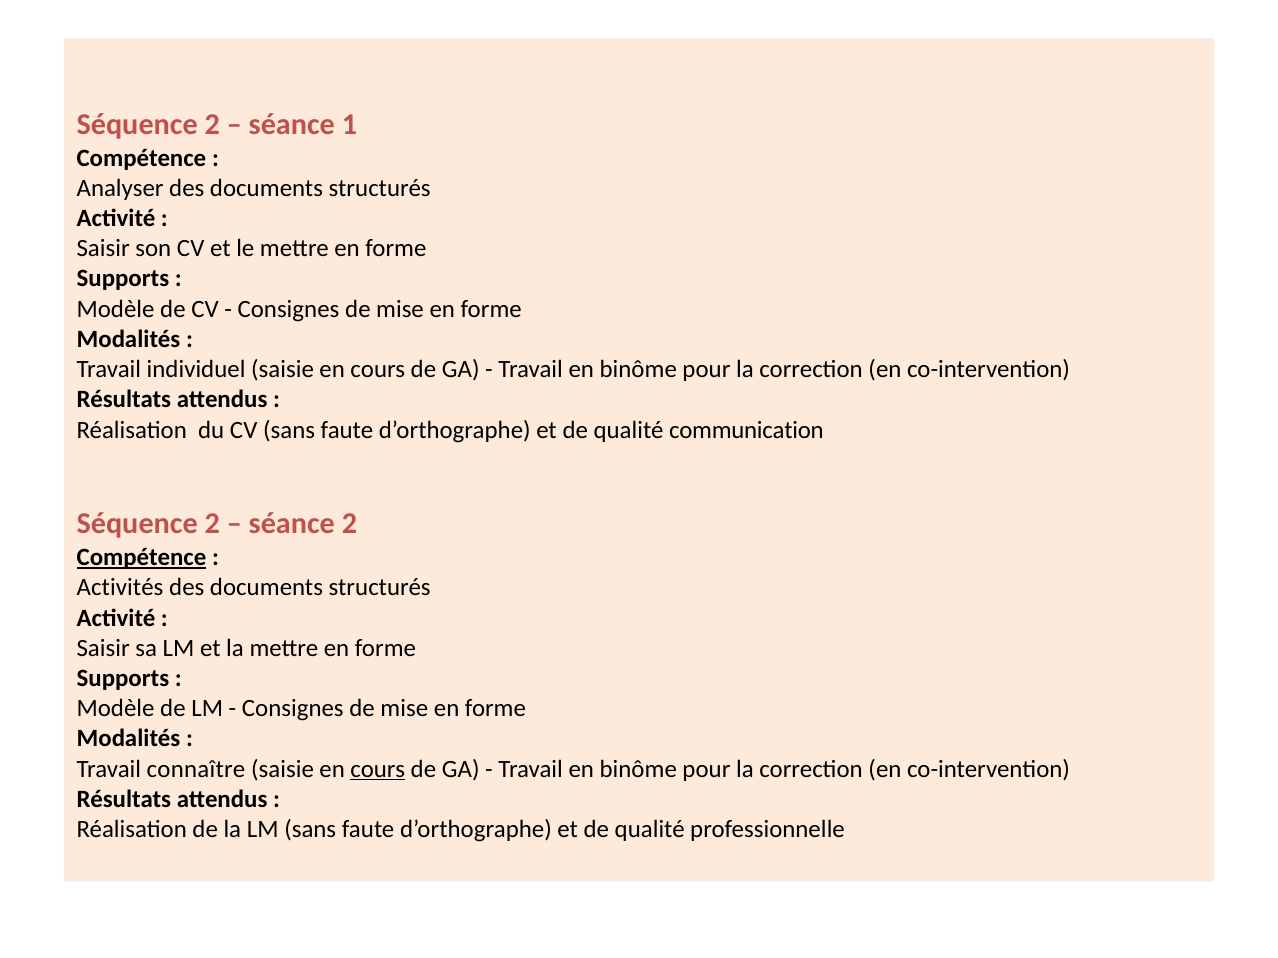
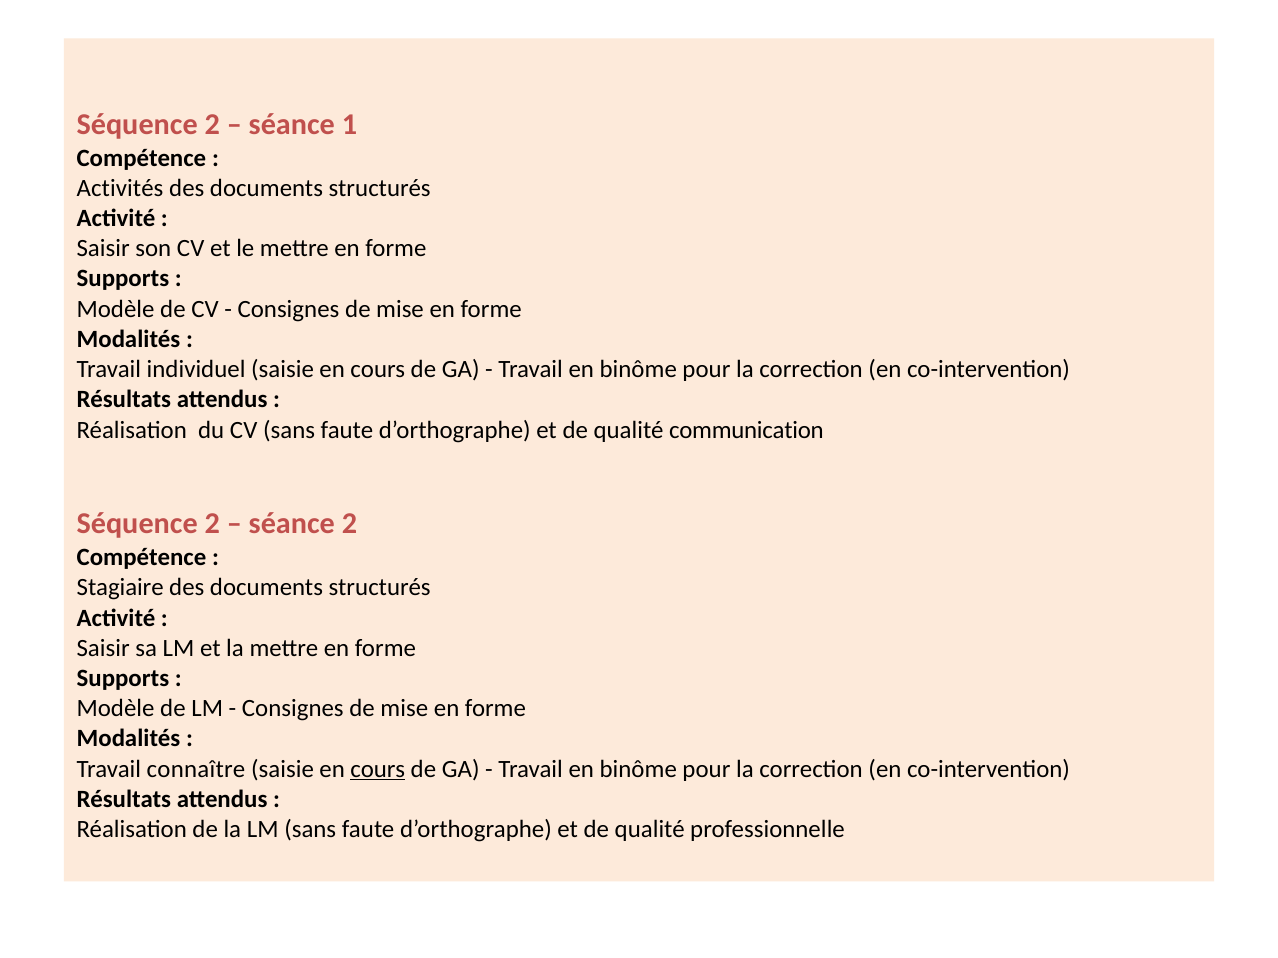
Analyser: Analyser -> Activités (120, 188)
Compétence underline: present -> none (141, 558)
Activités: Activités -> Stagiaire (120, 588)
